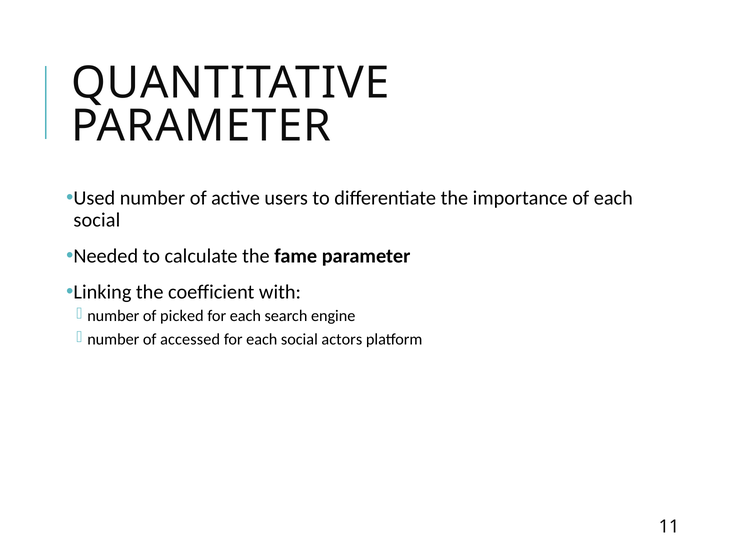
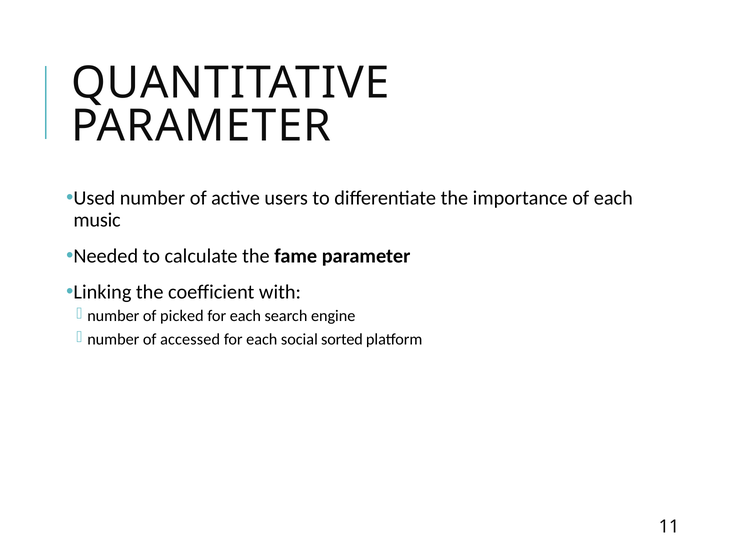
social: social -> music (97, 220)
actors: actors -> sorted (342, 340)
